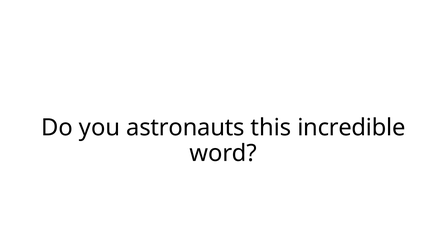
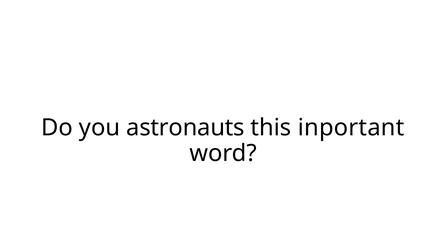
incredible: incredible -> inportant (351, 127)
